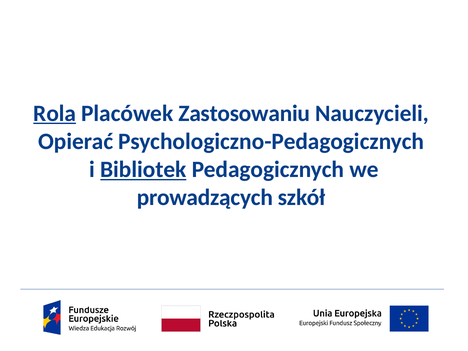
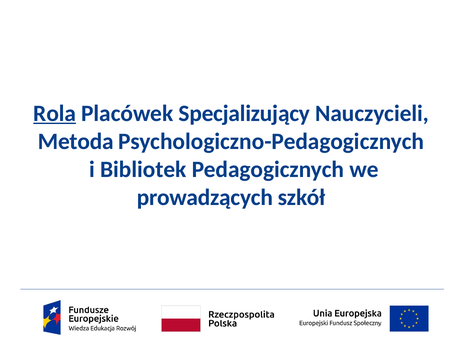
Zastosowaniu: Zastosowaniu -> Specjalizujący (244, 113)
Opierać: Opierać -> Metoda (76, 141)
Bibliotek underline: present -> none (143, 170)
